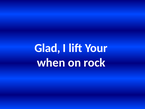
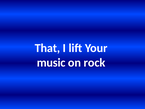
Glad: Glad -> That (47, 48)
when: when -> music (51, 62)
